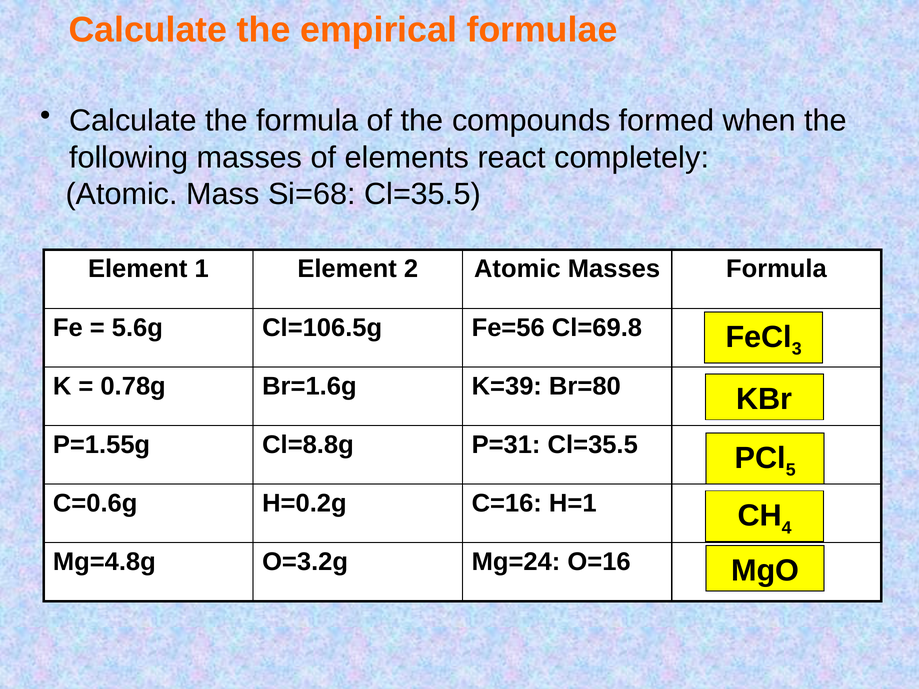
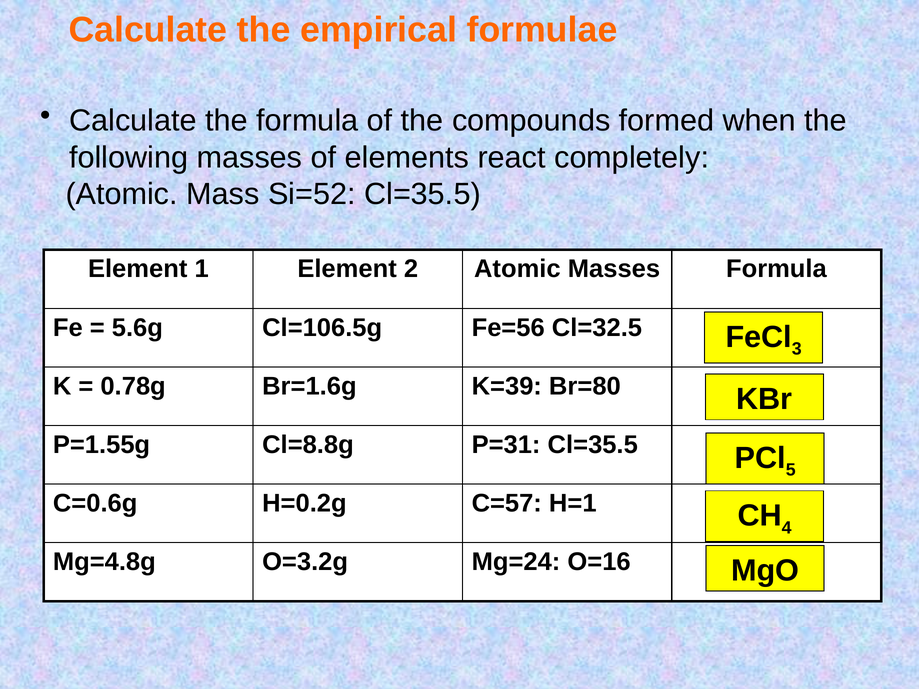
Si=68: Si=68 -> Si=52 (312, 194)
Cl=69.8: Cl=69.8 -> Cl=32.5 (597, 328)
C=16: C=16 -> C=57 (507, 503)
